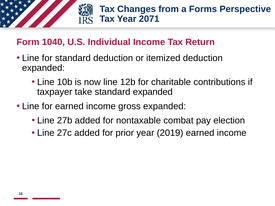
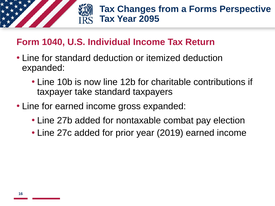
2071: 2071 -> 2095 (149, 19)
standard expanded: expanded -> taxpayers (153, 92)
